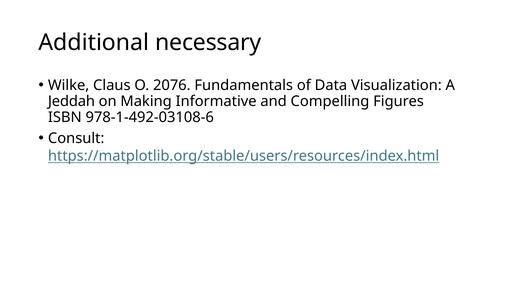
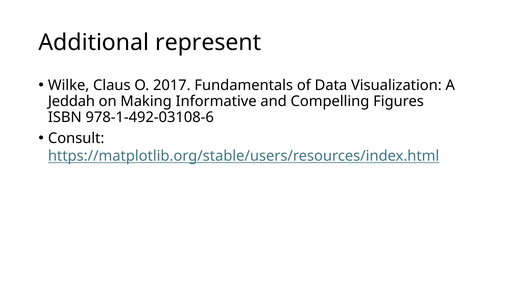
necessary: necessary -> represent (208, 42)
2076: 2076 -> 2017 (172, 85)
